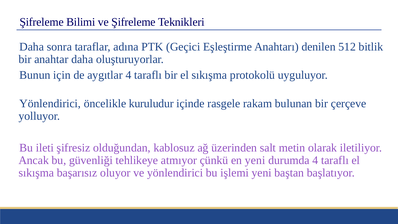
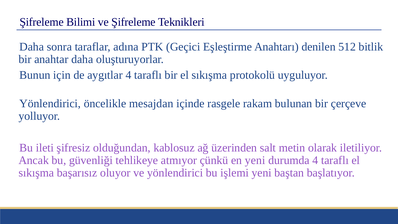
kuruludur: kuruludur -> mesajdan (151, 103)
